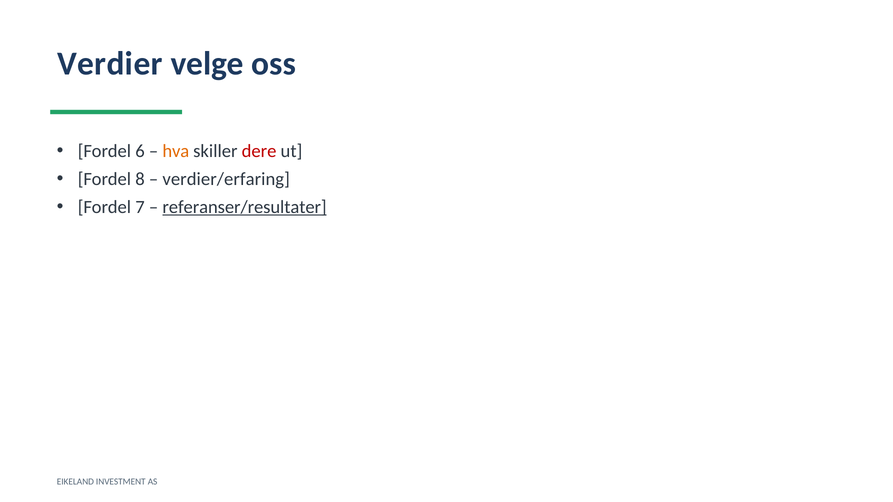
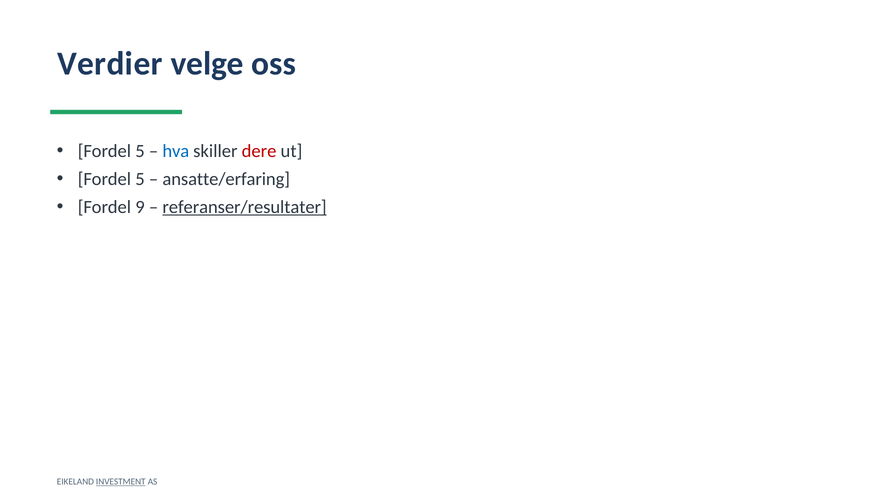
6: 6 -> 5 (140, 151)
hva colour: orange -> blue (176, 151)
8: 8 -> 5 (140, 179)
verdier/erfaring: verdier/erfaring -> ansatte/erfaring (226, 179)
7: 7 -> 9 (140, 207)
INVESTMENT underline: none -> present (121, 482)
